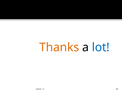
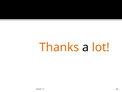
lot colour: blue -> orange (101, 47)
